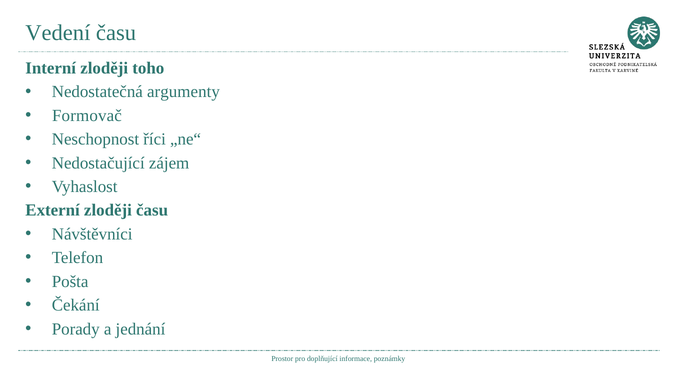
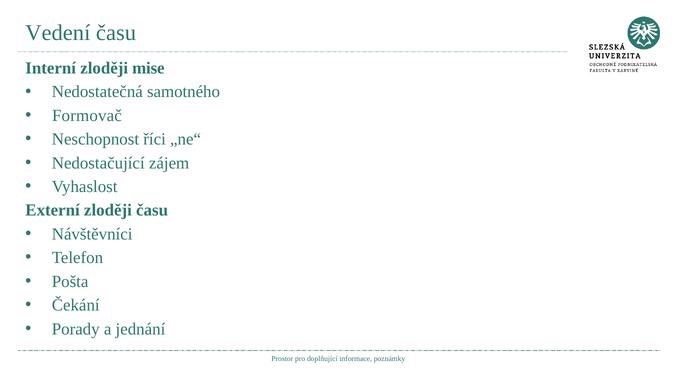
toho: toho -> mise (148, 68)
argumenty: argumenty -> samotného (184, 92)
